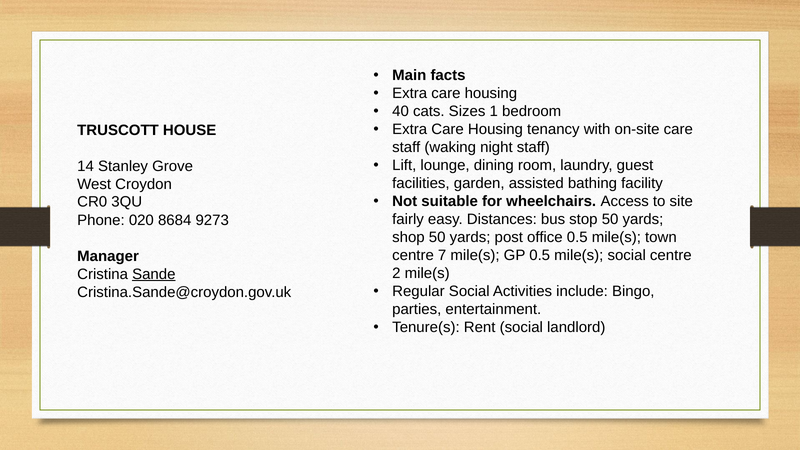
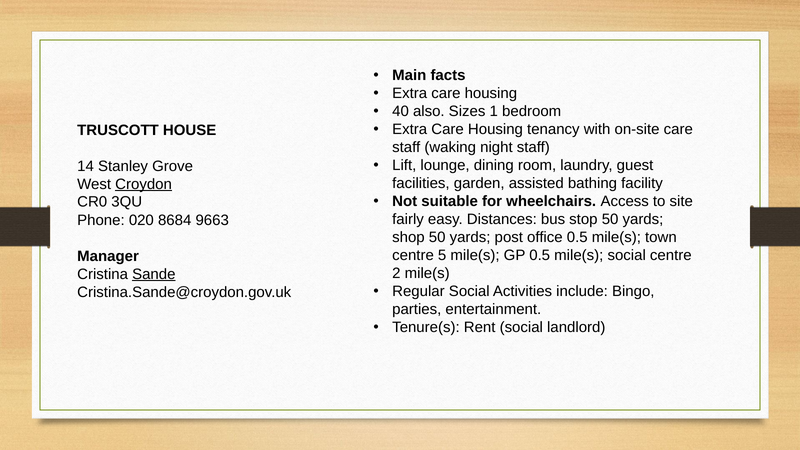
cats: cats -> also (429, 112)
Croydon underline: none -> present (144, 184)
9273: 9273 -> 9663 (212, 220)
7: 7 -> 5 (442, 256)
